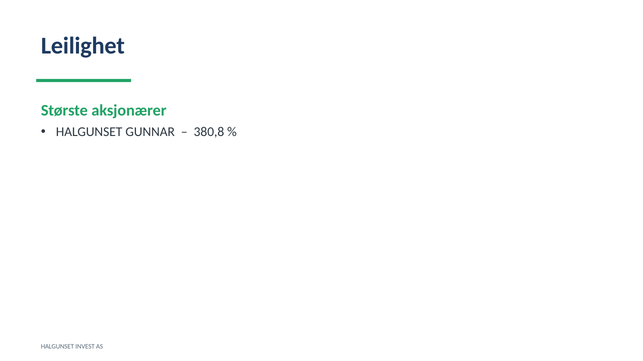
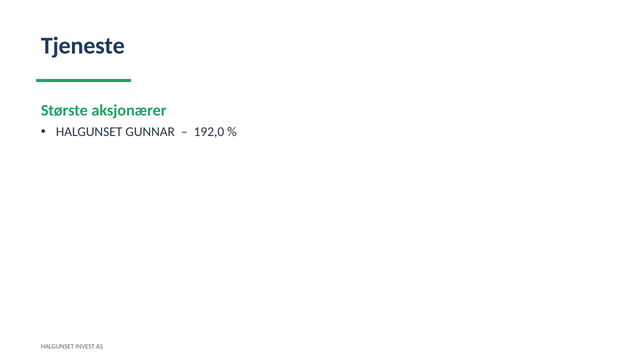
Leilighet: Leilighet -> Tjeneste (83, 46)
380,8: 380,8 -> 192,0 (209, 132)
